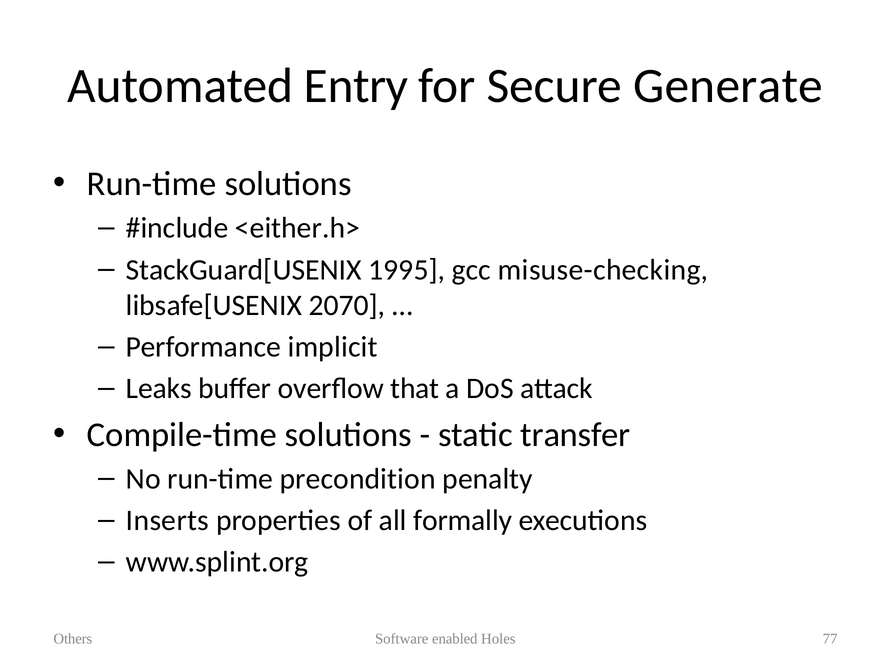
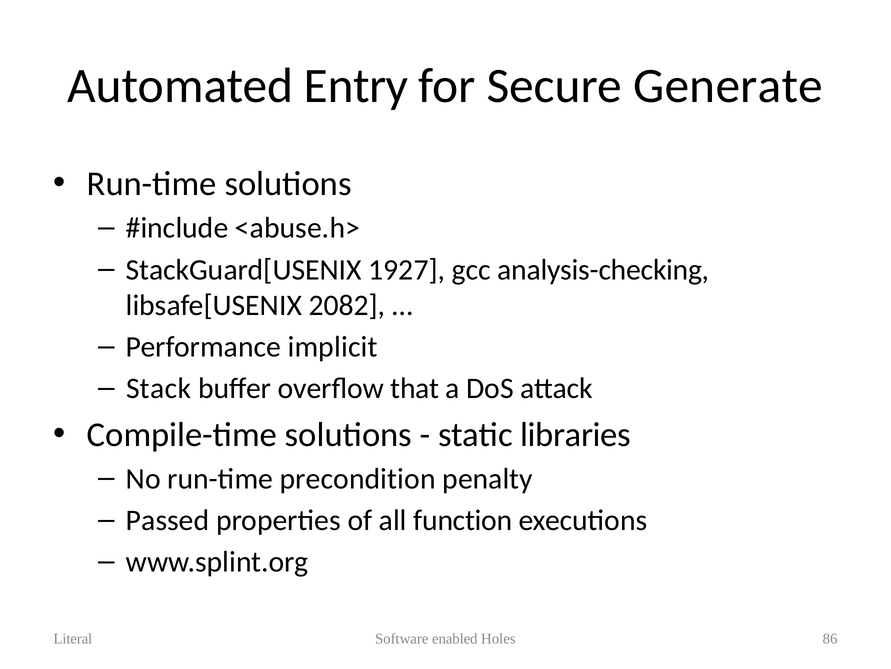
<either.h>: <either.h> -> <abuse.h> (297, 228)
1995: 1995 -> 1927 (407, 269)
misuse-checking: misuse-checking -> analysis-checking (603, 269)
2070: 2070 -> 2082 (347, 305)
Leaks: Leaks -> Stack (159, 388)
transfer: transfer -> libraries (575, 434)
Inserts: Inserts -> Passed (168, 520)
formally: formally -> function (463, 520)
Others: Others -> Literal (73, 638)
77: 77 -> 86 (830, 638)
